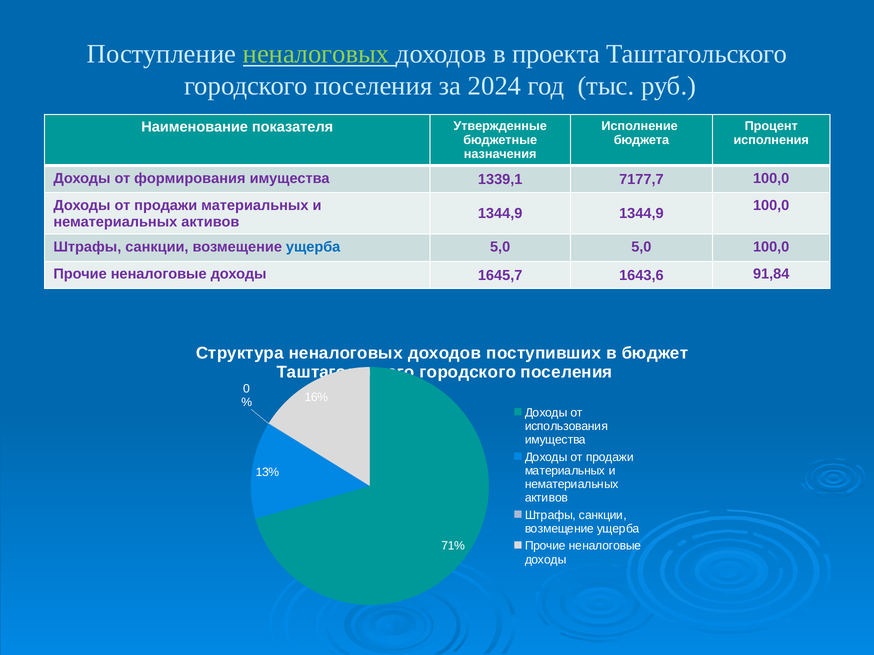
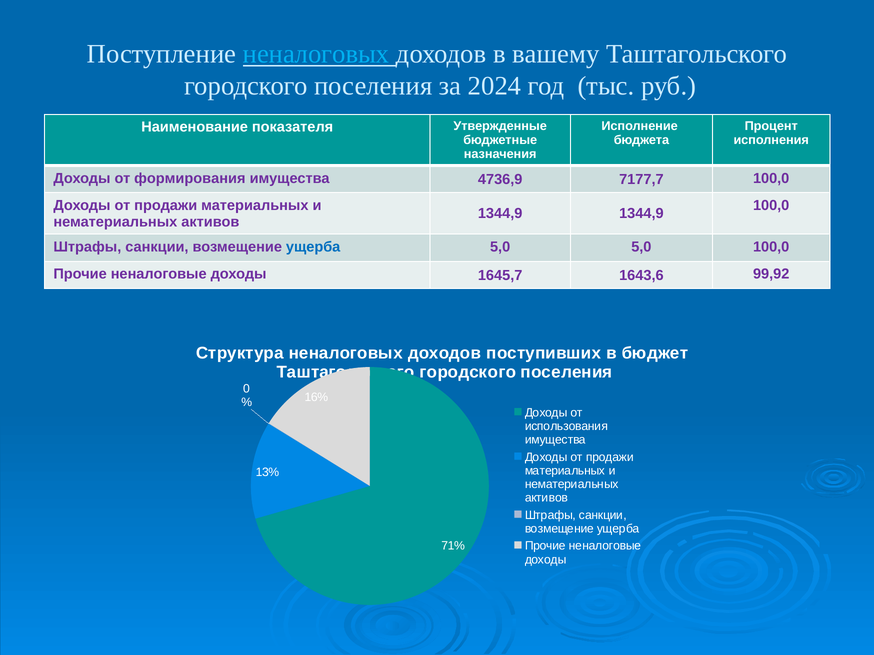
неналоговых colour: light green -> light blue (316, 54)
проекта: проекта -> вашему (556, 54)
1339,1: 1339,1 -> 4736,9 (500, 179)
91,84: 91,84 -> 99,92 (771, 274)
